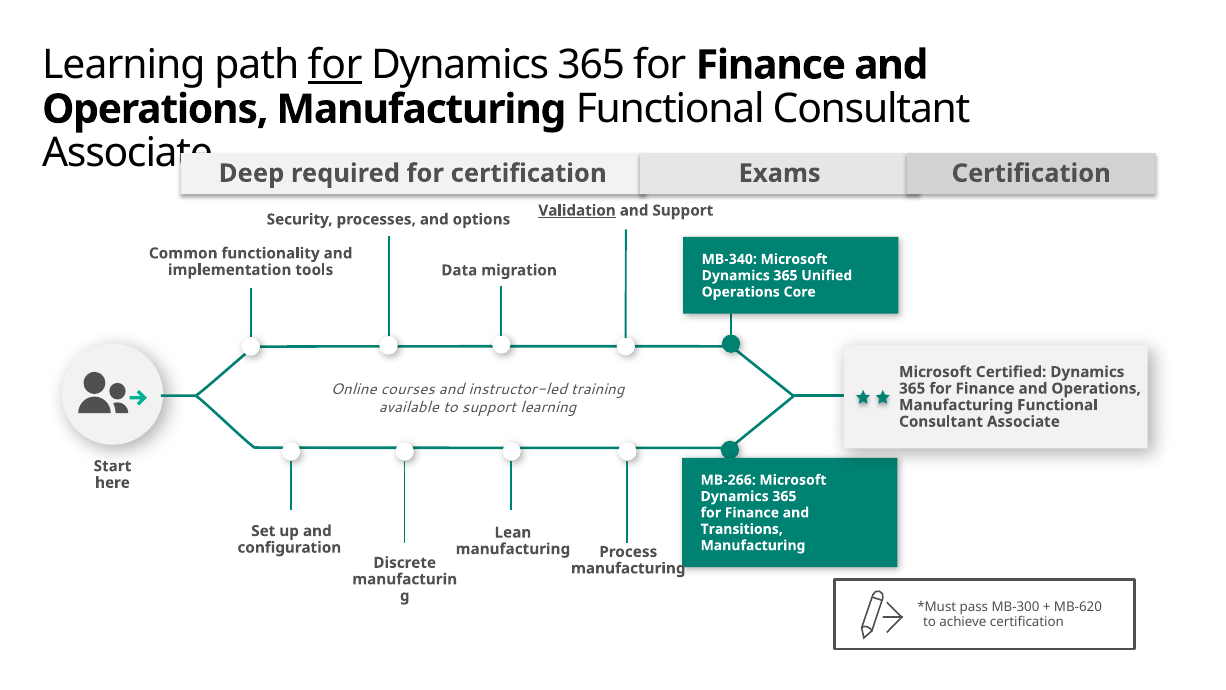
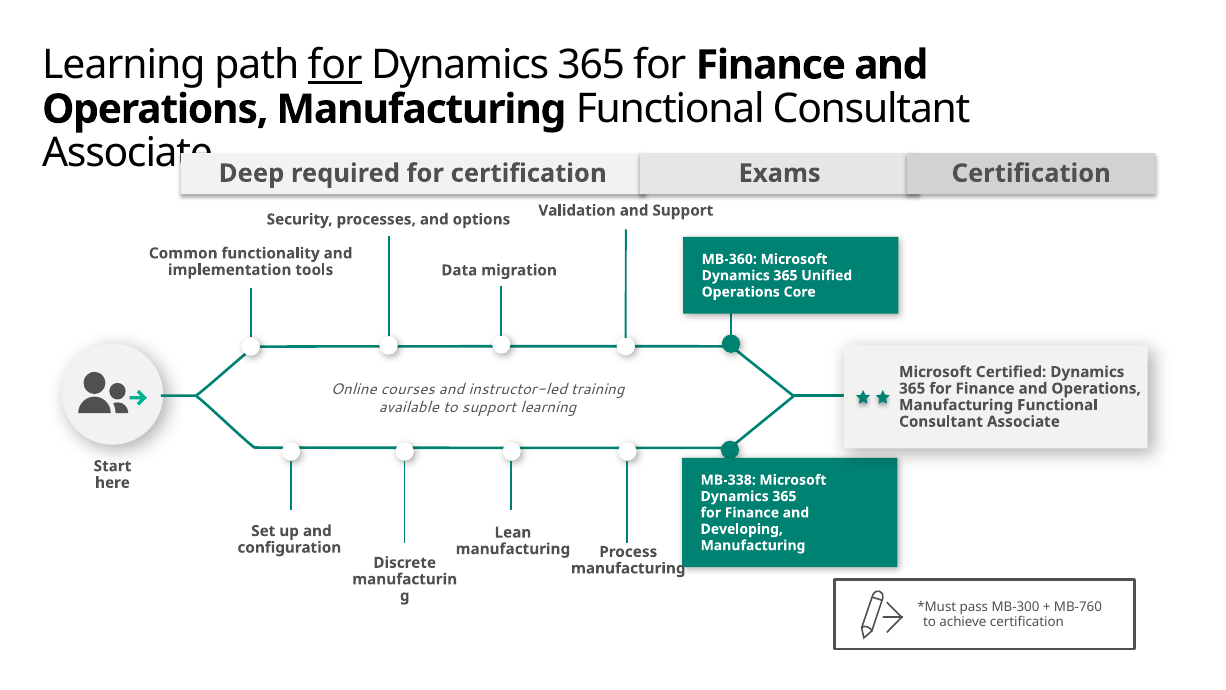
Validation underline: present -> none (577, 210)
MB-340: MB-340 -> MB-360 (729, 259)
MB-266: MB-266 -> MB-338 (728, 480)
Transitions: Transitions -> Developing (742, 529)
MB-620: MB-620 -> MB-760 (1078, 606)
